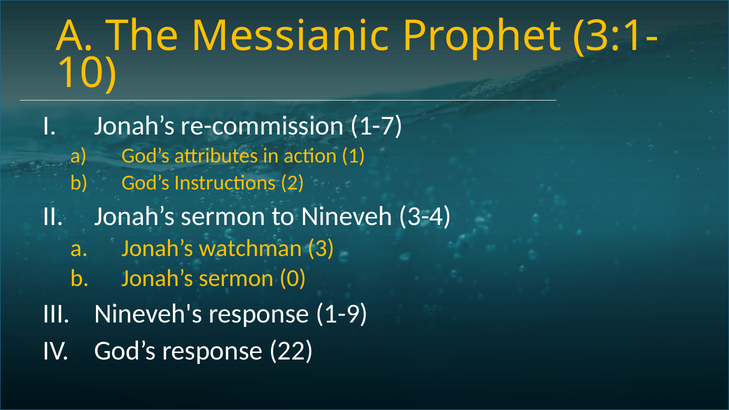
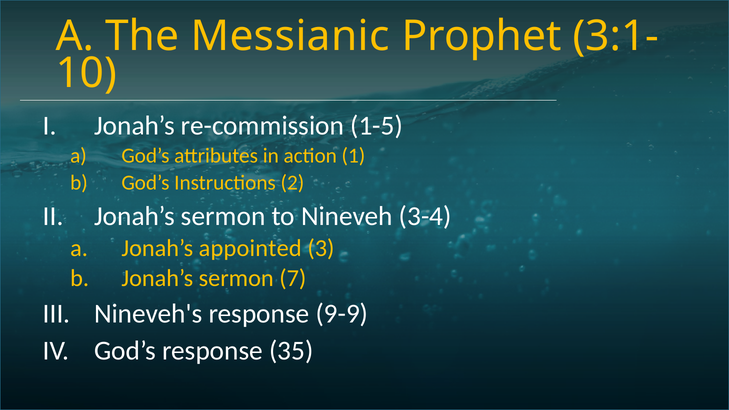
1-7: 1-7 -> 1-5 (377, 126)
watchman: watchman -> appointed (250, 248)
0: 0 -> 7 (293, 278)
1-9: 1-9 -> 9-9 (342, 314)
22: 22 -> 35 (291, 351)
